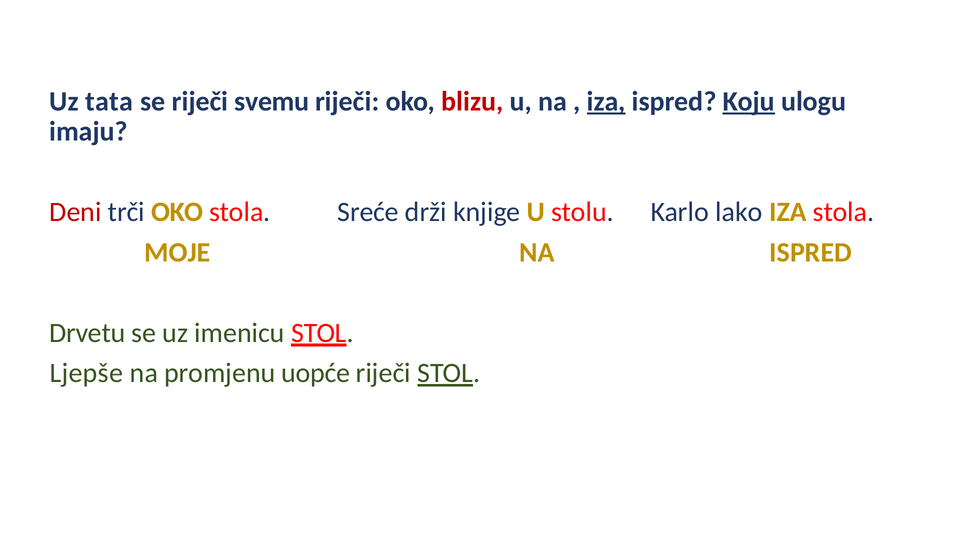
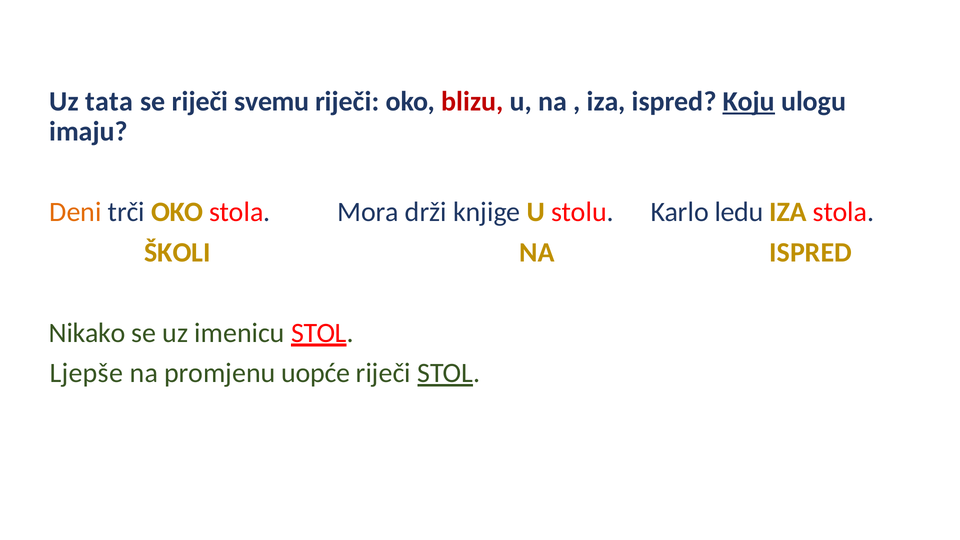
iza underline: present -> none (606, 101)
Deni colour: red -> orange (75, 212)
Sreće: Sreće -> Mora (368, 212)
lako: lako -> ledu (739, 212)
MOJE: MOJE -> ŠKOLI (177, 252)
Drvetu: Drvetu -> Nikako (87, 333)
